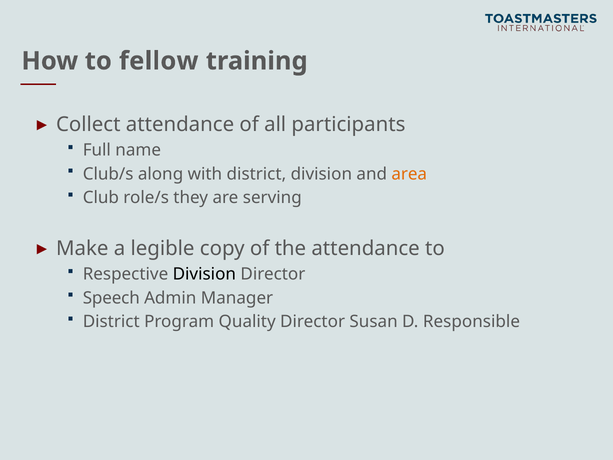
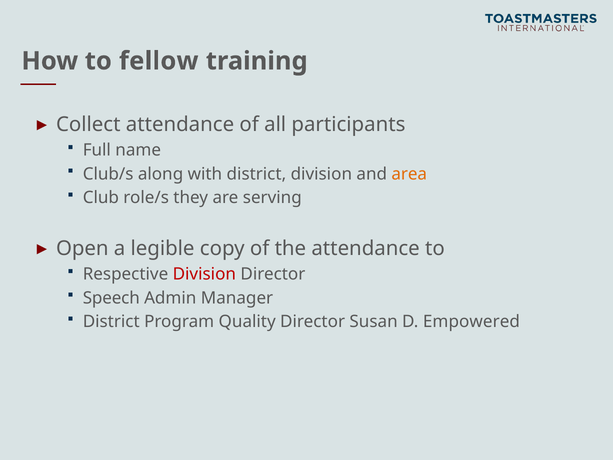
Make: Make -> Open (82, 248)
Division colour: black -> red (204, 274)
Responsible: Responsible -> Empowered (471, 322)
